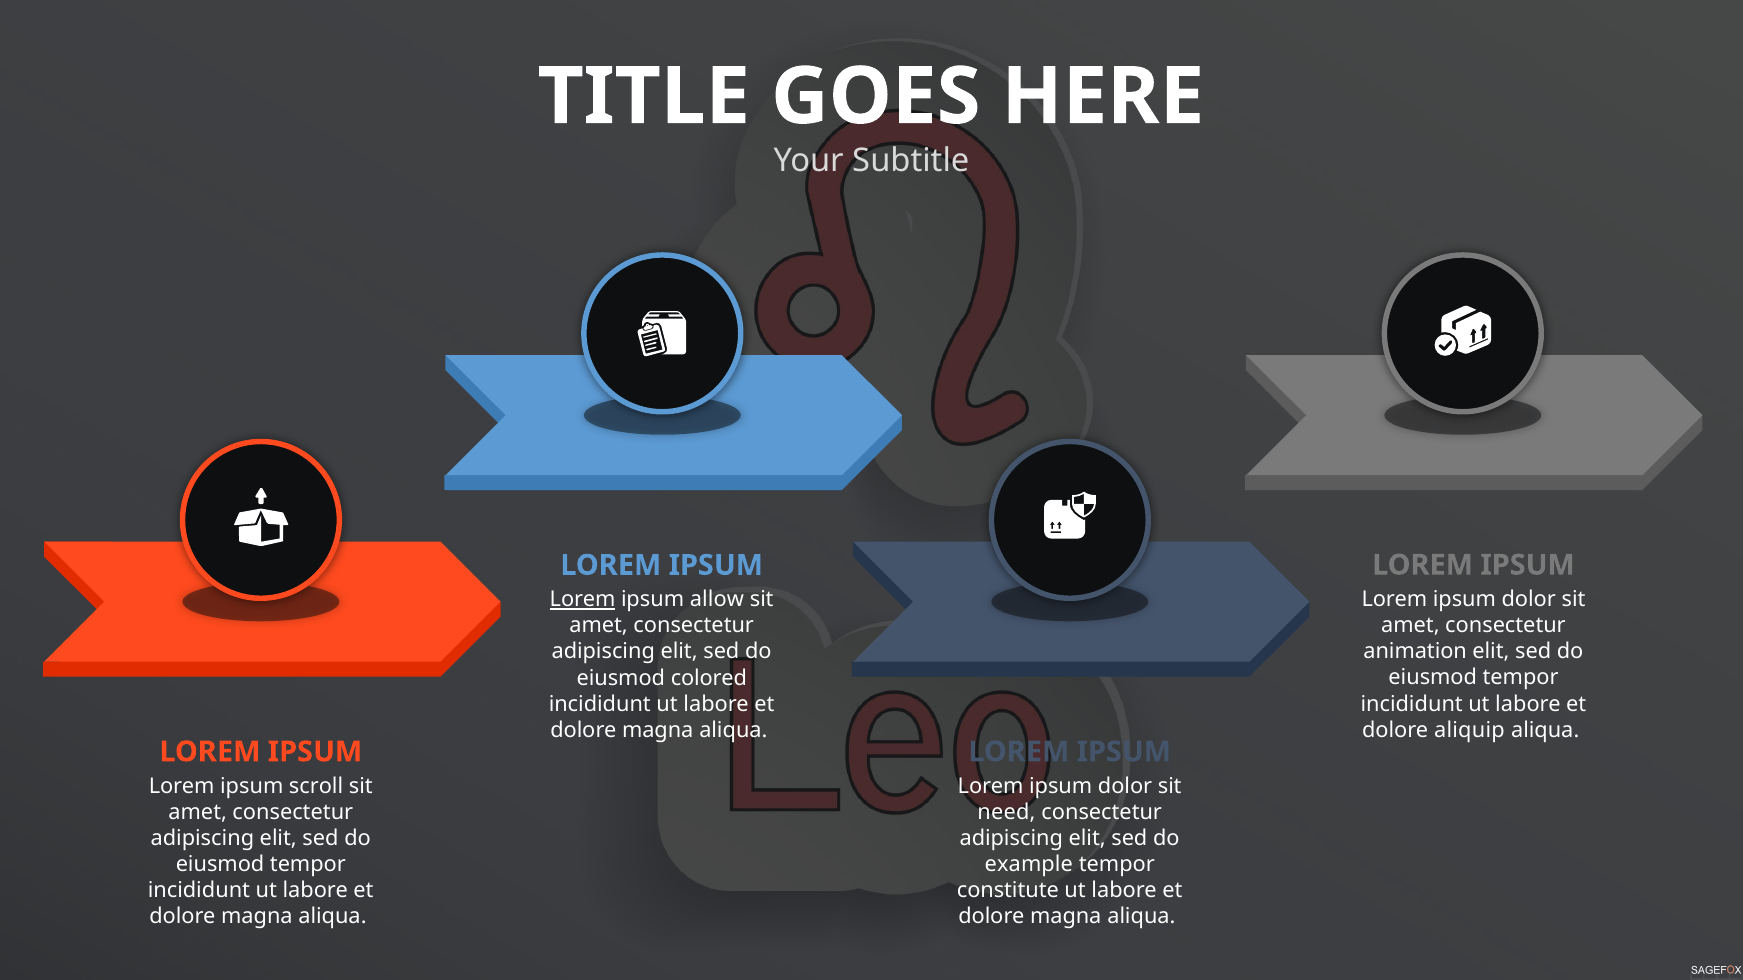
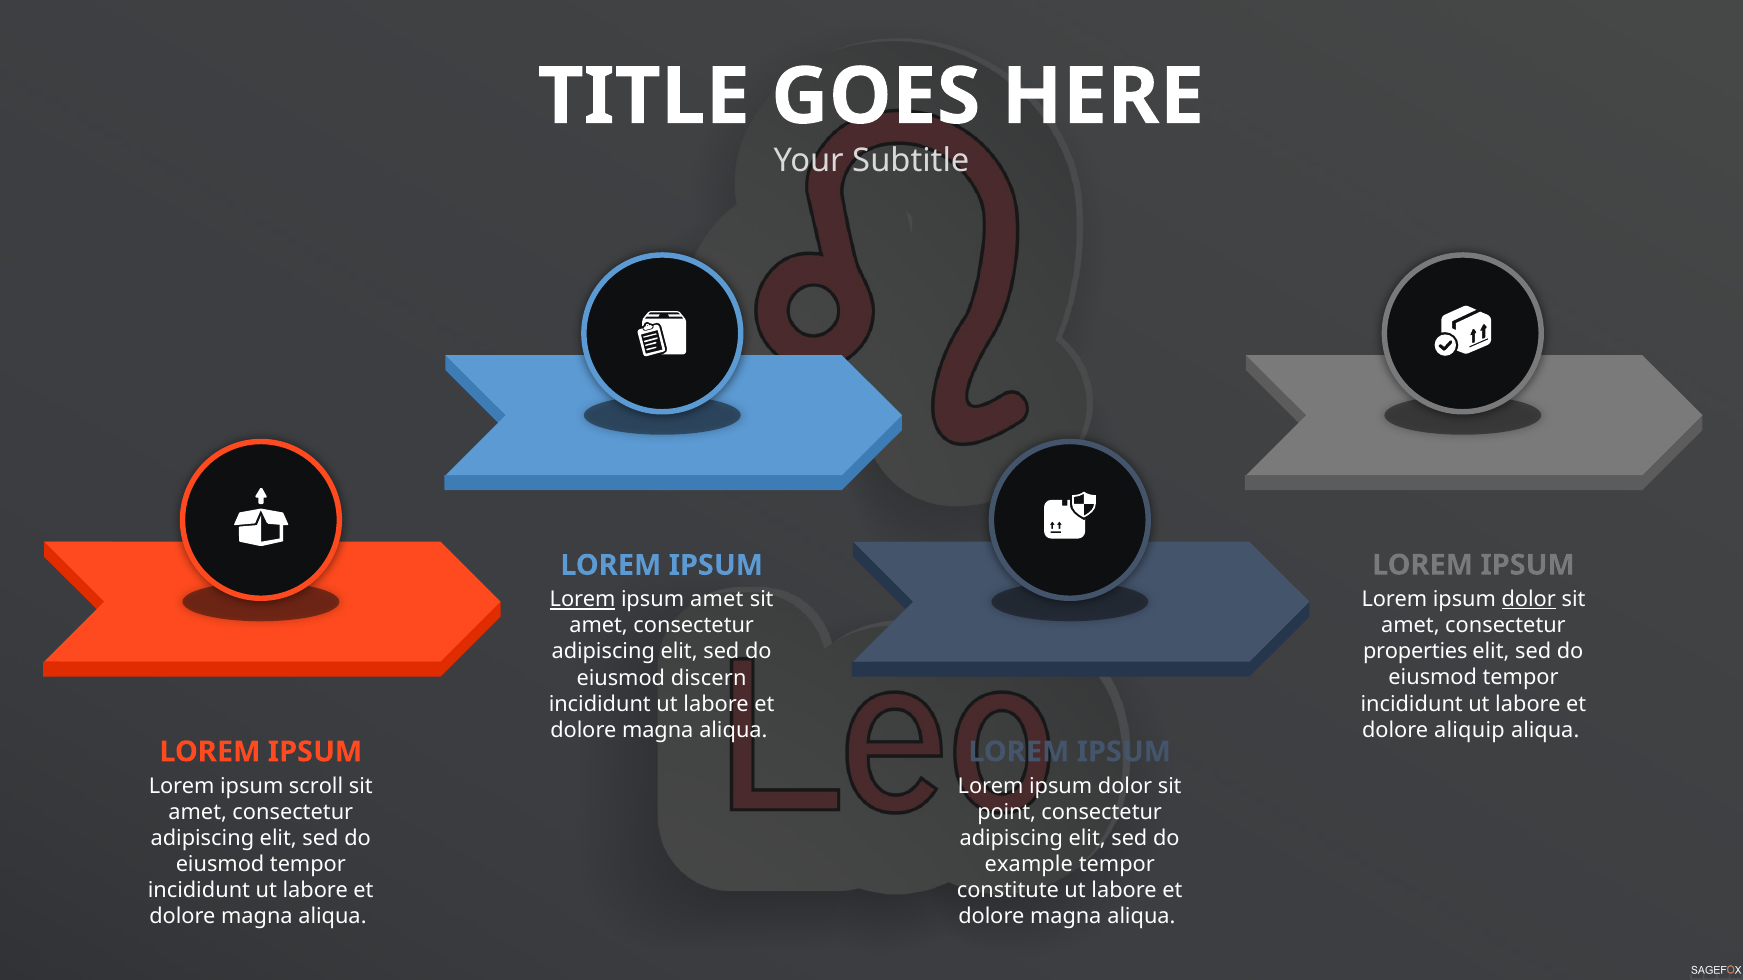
dolor underline: none -> present (1529, 600)
ipsum allow: allow -> amet (717, 600)
animation: animation -> properties (1415, 652)
colored: colored -> discern (709, 678)
need: need -> point (1007, 813)
